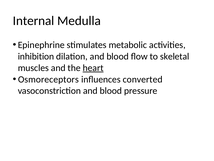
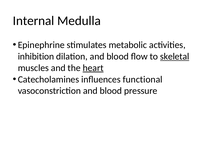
skeletal underline: none -> present (175, 56)
Osmoreceptors: Osmoreceptors -> Catecholamines (48, 79)
converted: converted -> functional (143, 79)
